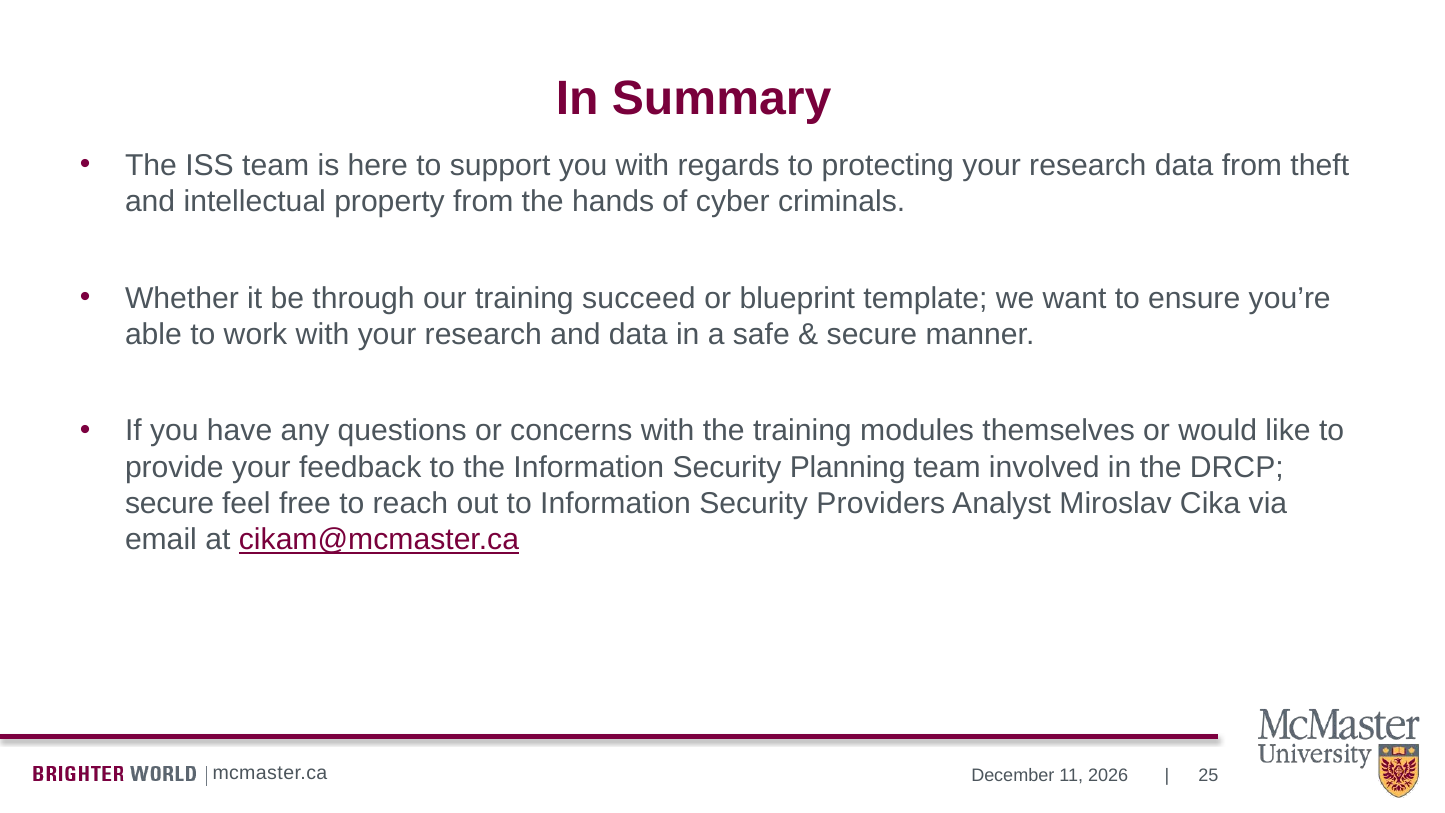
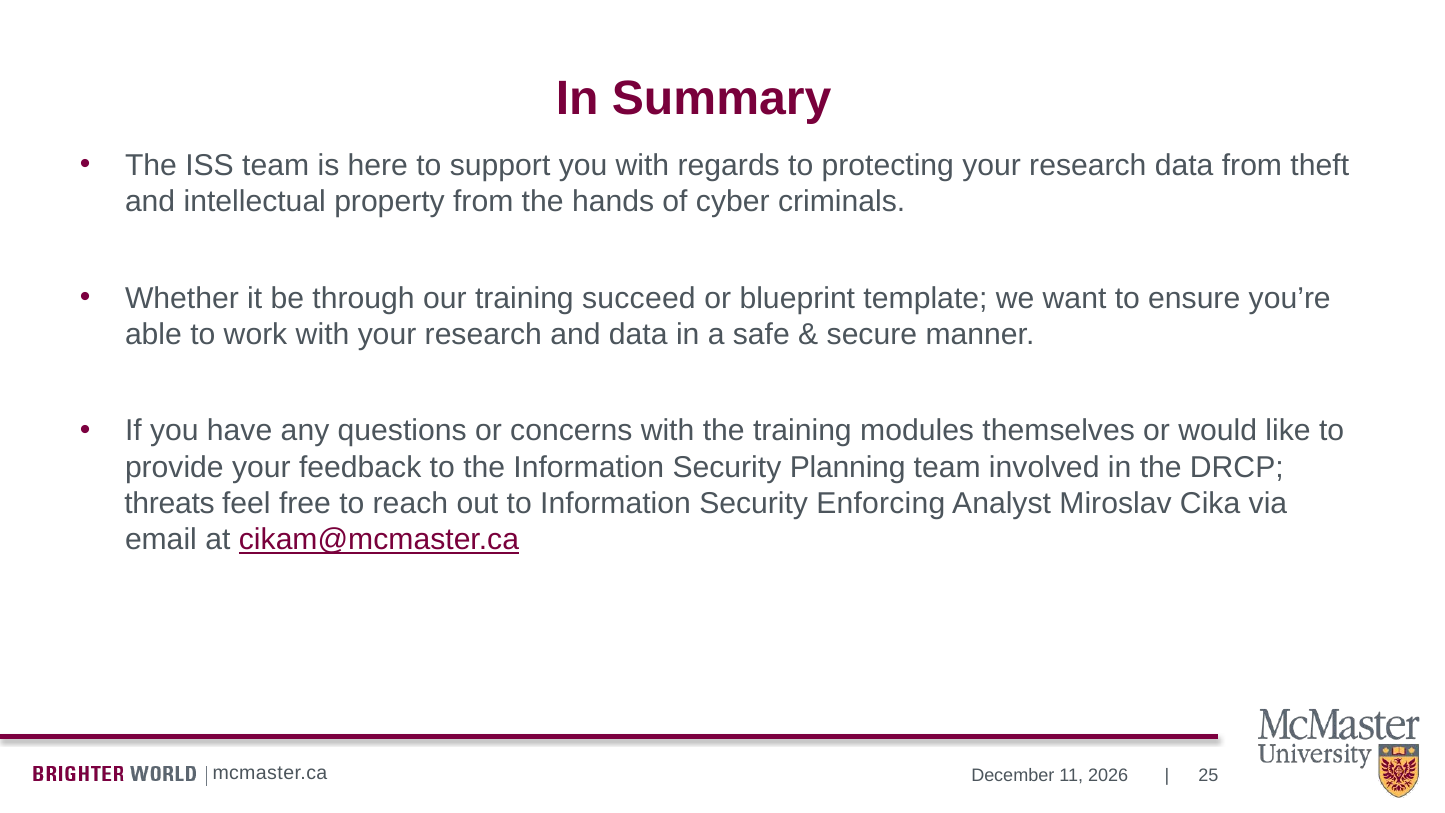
secure: secure -> threats (170, 503)
Providers: Providers -> Enforcing (881, 503)
